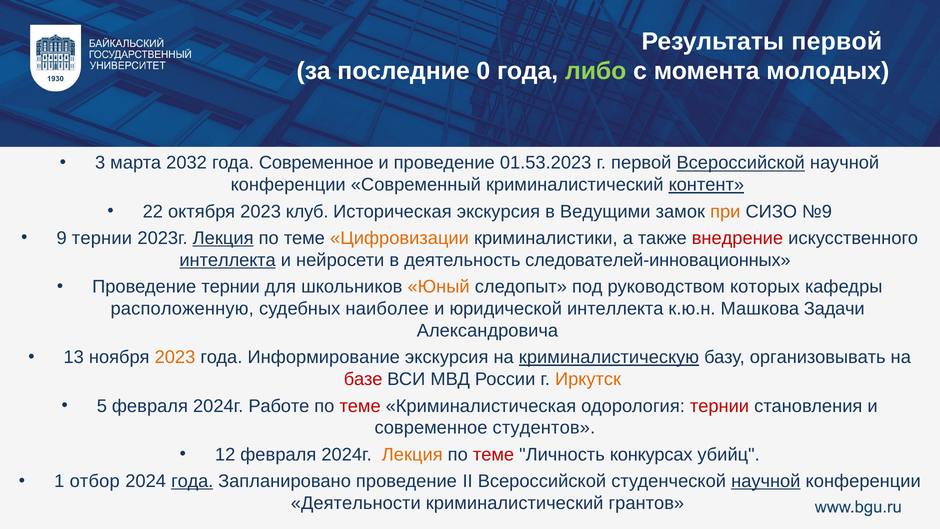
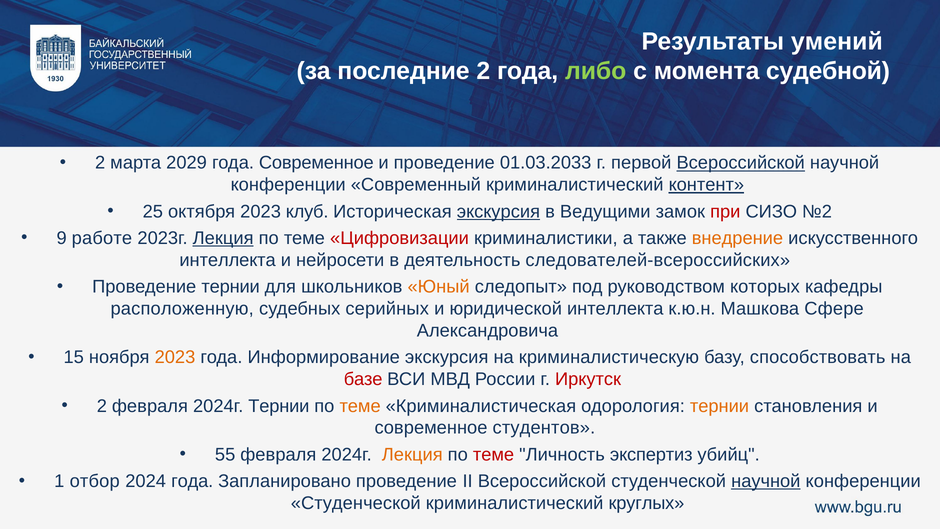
Результаты первой: первой -> умений (837, 41)
последние 0: 0 -> 2 (483, 71)
молодых: молодых -> судебной (828, 71)
3: 3 -> 2 (100, 163)
2032: 2032 -> 2029 (187, 163)
01.53.2023: 01.53.2023 -> 01.03.2033 (546, 163)
22: 22 -> 25 (153, 211)
экскурсия underline: none -> present (498, 211)
при colour: orange -> red (725, 211)
№9: №9 -> №2 (817, 211)
9 тернии: тернии -> работе (102, 238)
Цифровизации colour: orange -> red (399, 238)
внедрение colour: red -> orange (737, 238)
интеллекта underline: present -> none (228, 260)
следователей-инновационных: следователей-инновационных -> следователей-всероссийских (658, 260)
наиболее: наиболее -> серийных (387, 309)
Задачи: Задачи -> Сфере (834, 309)
13: 13 -> 15 (74, 357)
криминалистическую underline: present -> none (609, 357)
организовывать: организовывать -> способствовать (818, 357)
Иркутск colour: orange -> red (588, 379)
5: 5 -> 2 (102, 406)
2024г Работе: Работе -> Тернии (279, 406)
теме colour: red -> orange (360, 406)
тернии colour: red -> orange (719, 406)
12: 12 -> 55 (225, 454)
конкурсах: конкурсах -> экспертиз (651, 454)
года underline: present -> none (192, 481)
Деятельности: Деятельности -> Студенческой (356, 503)
грантов: грантов -> круглых (646, 503)
